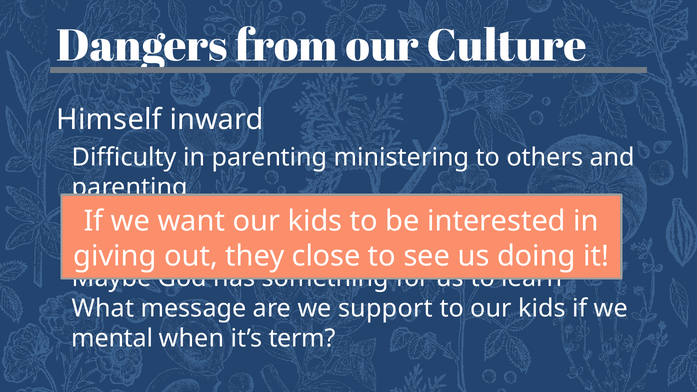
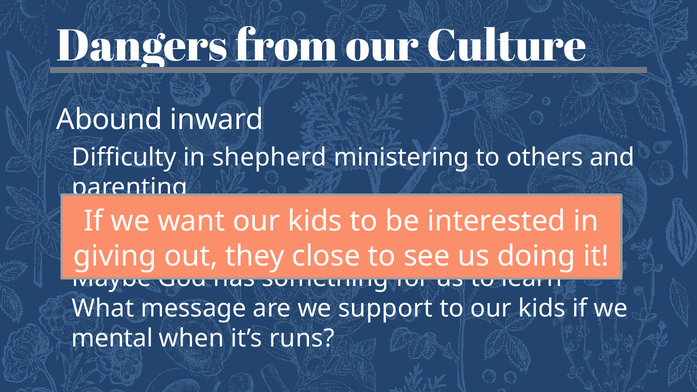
Himself: Himself -> Abound (109, 120)
in parenting: parenting -> shepherd (269, 157)
term: term -> runs (302, 339)
